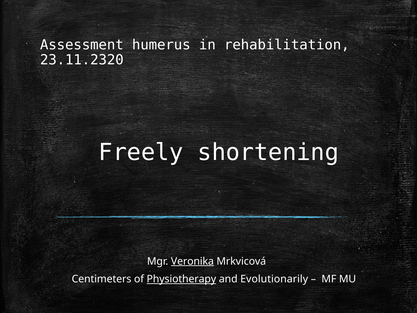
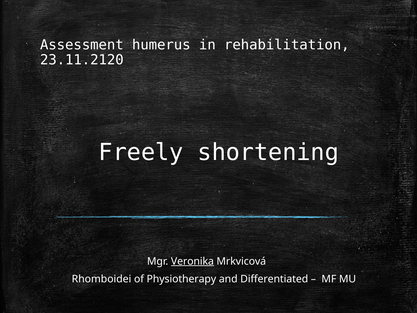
23.11.2320: 23.11.2320 -> 23.11.2120 (82, 60)
Centimeters: Centimeters -> Rhomboidei (102, 279)
Physiotherapy underline: present -> none (181, 279)
Evolutionarily: Evolutionarily -> Differentiated (274, 279)
